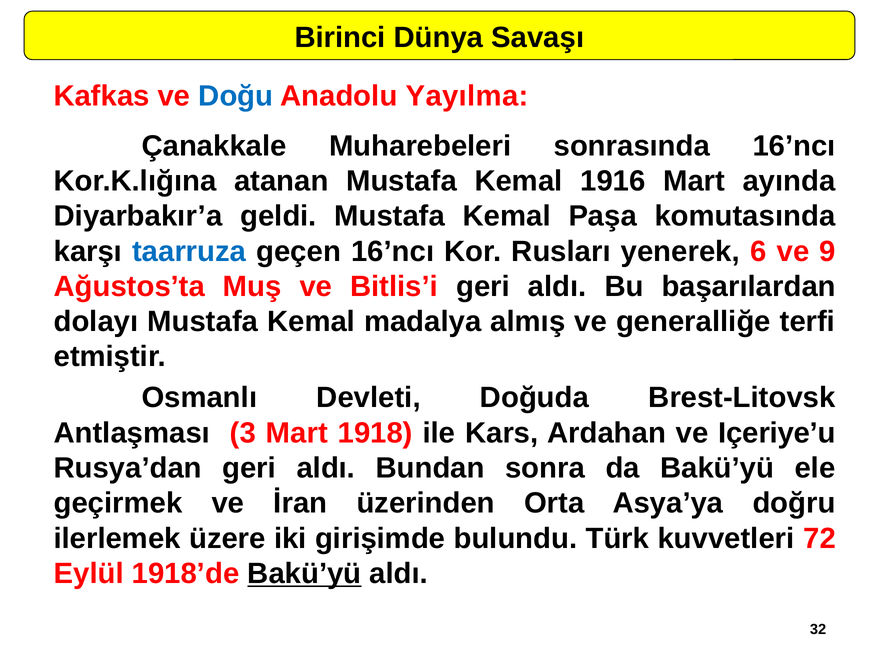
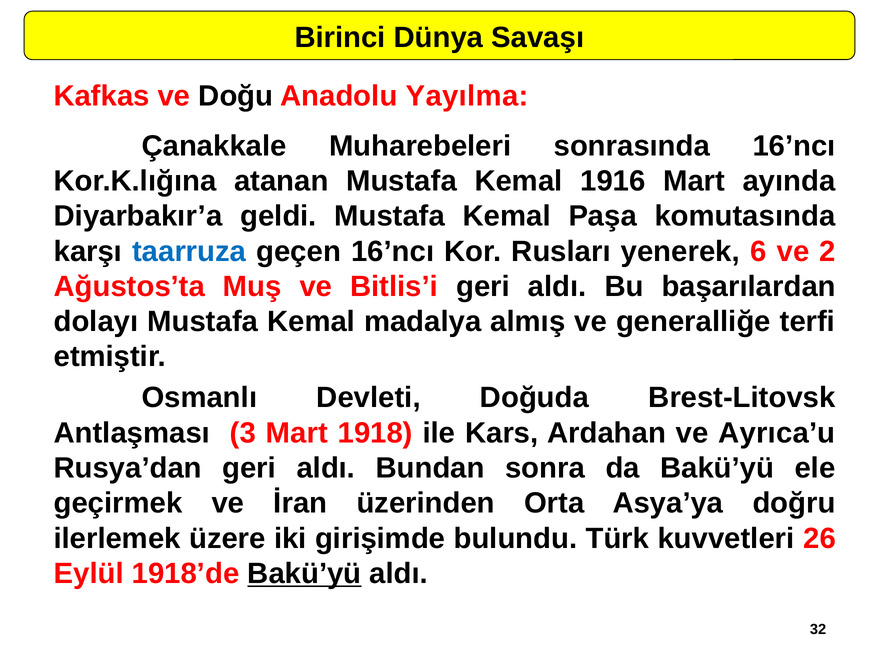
Doğu colour: blue -> black (236, 96)
9: 9 -> 2 (828, 251)
Içeriye’u: Içeriye’u -> Ayrıca’u (777, 433)
72: 72 -> 26 (820, 539)
